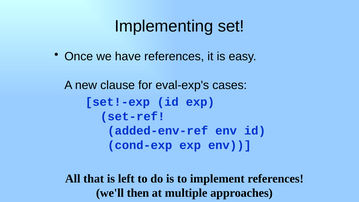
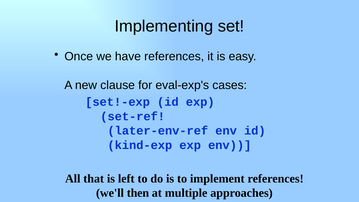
added-env-ref: added-env-ref -> later-env-ref (158, 131)
cond-exp: cond-exp -> kind-exp (140, 145)
